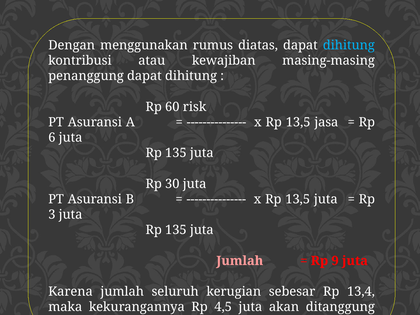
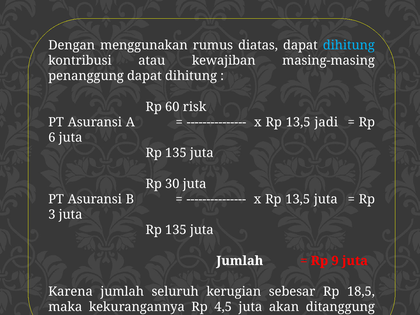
jasa: jasa -> jadi (326, 122)
Jumlah colour: pink -> white (240, 261)
13,4: 13,4 -> 18,5 (361, 292)
